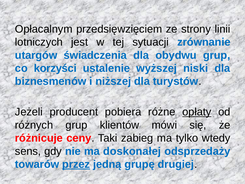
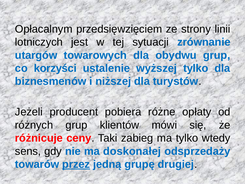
świadczenia: świadczenia -> towarowych (95, 55)
wyższej niski: niski -> tylko (196, 68)
opłaty underline: present -> none (197, 112)
